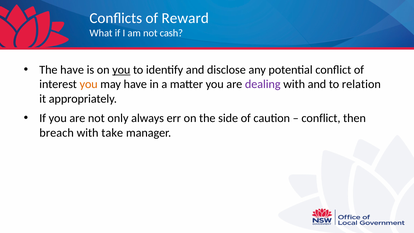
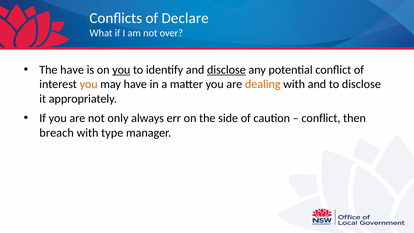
Reward: Reward -> Declare (185, 18)
cash: cash -> over (171, 33)
disclose underline: none -> present (226, 70)
dealing colour: purple -> orange (263, 84)
to relation: relation -> disclose (361, 84)
take: take -> type (112, 133)
